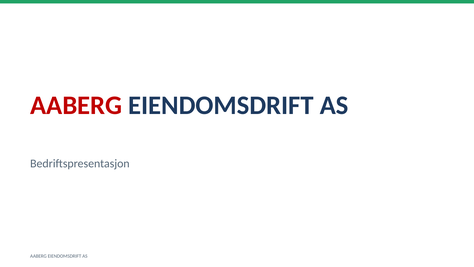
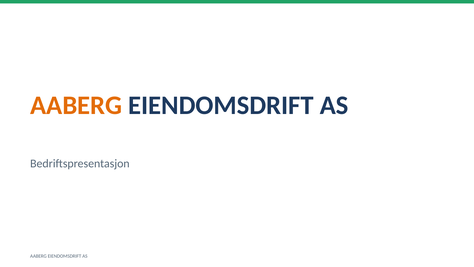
AABERG colour: red -> orange (76, 105)
